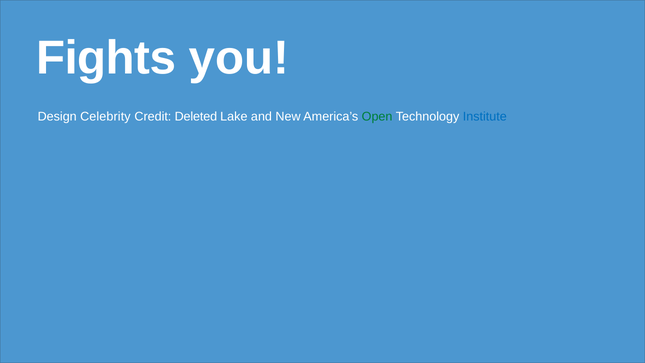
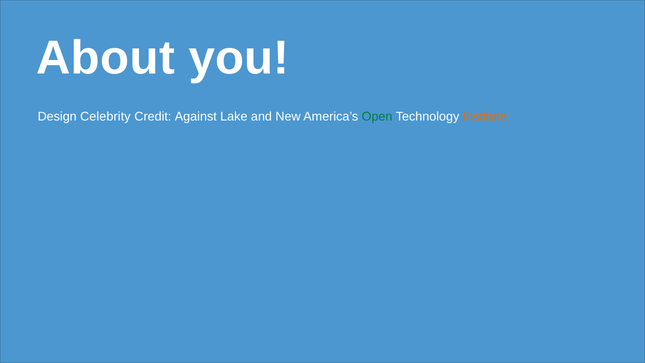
Fights: Fights -> About (106, 58)
Deleted: Deleted -> Against (196, 117)
Institute colour: blue -> orange (485, 117)
